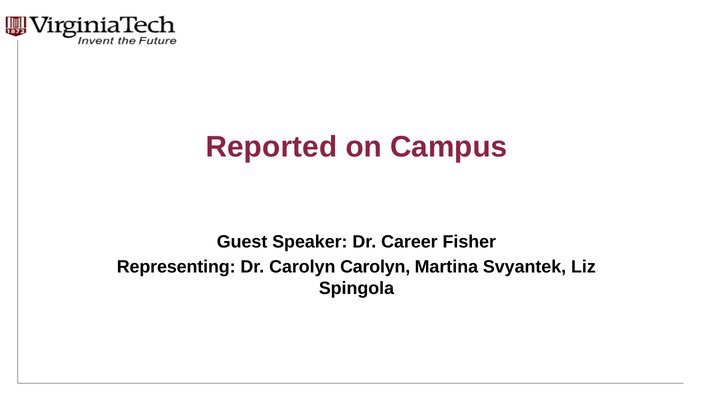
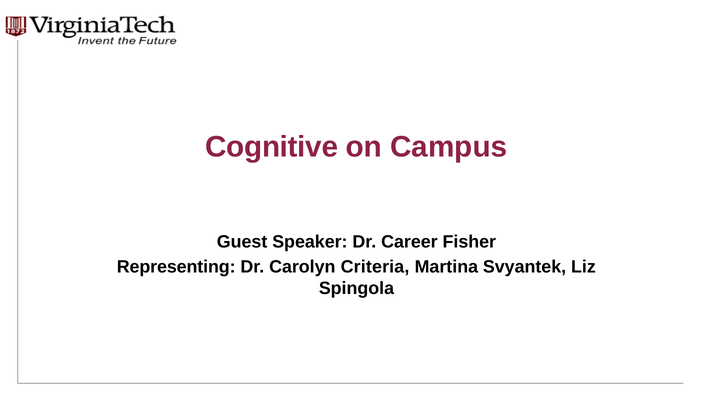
Reported: Reported -> Cognitive (272, 147)
Carolyn Carolyn: Carolyn -> Criteria (375, 267)
